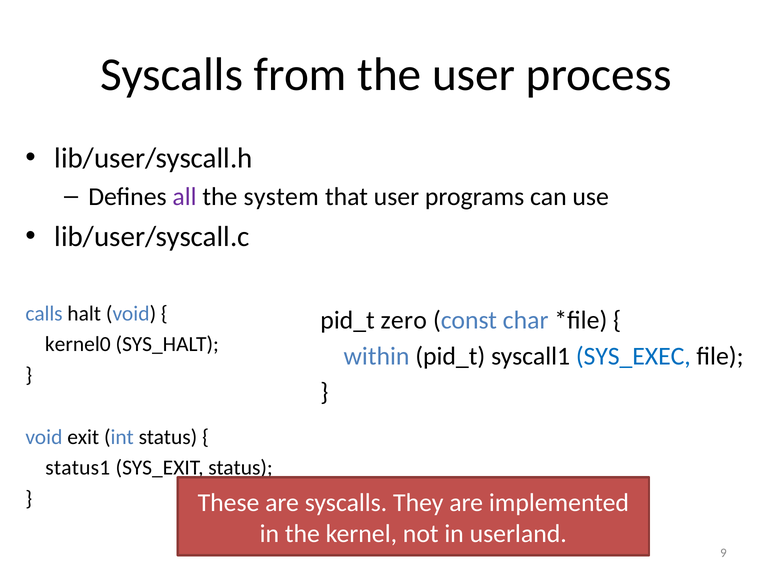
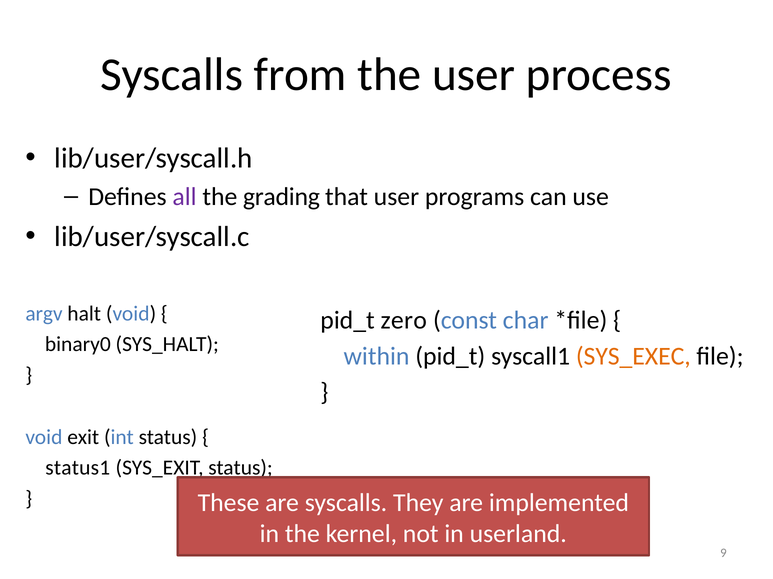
system: system -> grading (281, 197)
calls: calls -> argv (44, 314)
kernel0: kernel0 -> binary0 (78, 345)
SYS_EXEC colour: blue -> orange (633, 357)
